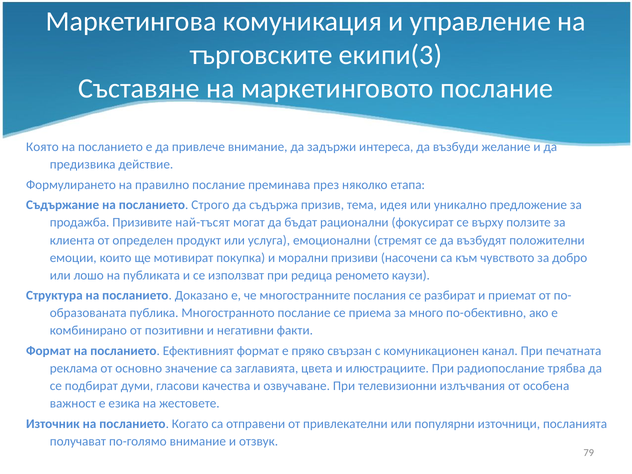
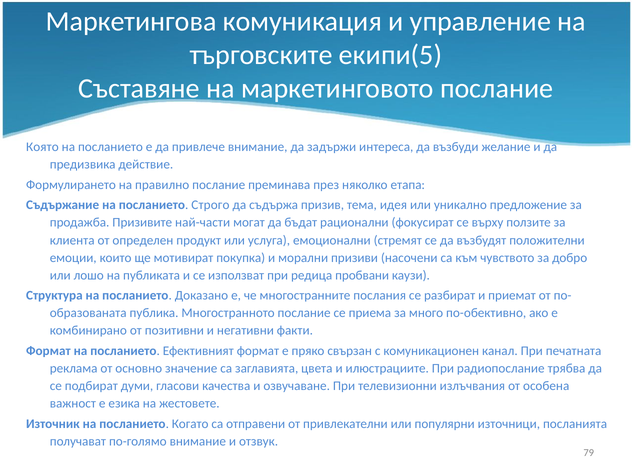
екипи(3: екипи(3 -> екипи(5 (391, 55)
най-тъсят: най-тъсят -> най-части (203, 223)
реномето: реномето -> пробвани (362, 275)
